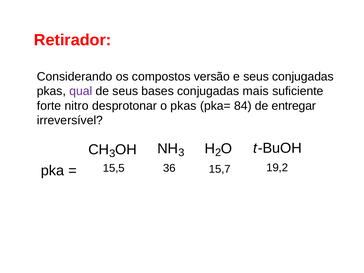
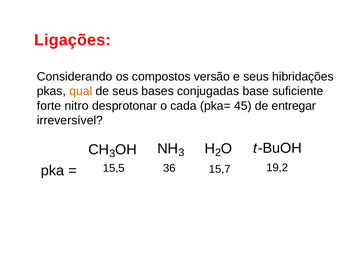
Retirador: Retirador -> Ligações (73, 40)
seus conjugadas: conjugadas -> hibridações (303, 77)
qual colour: purple -> orange (81, 91)
mais: mais -> base (256, 91)
o pkas: pkas -> cada (184, 106)
84: 84 -> 45 (243, 106)
